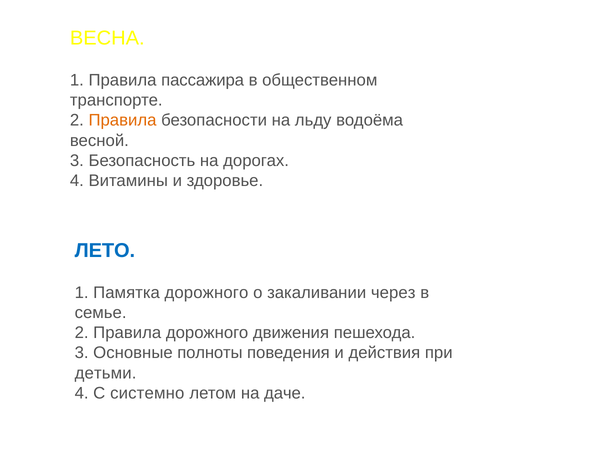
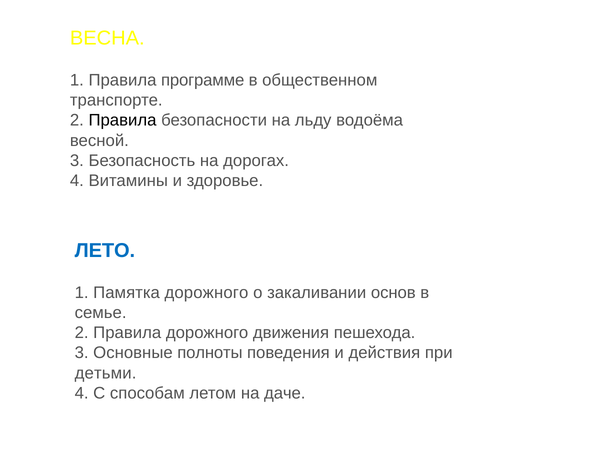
пассажира: пассажира -> программе (203, 80)
Правила colour: orange -> black (122, 120)
через: через -> основ (393, 292)
системно: системно -> способам (147, 393)
